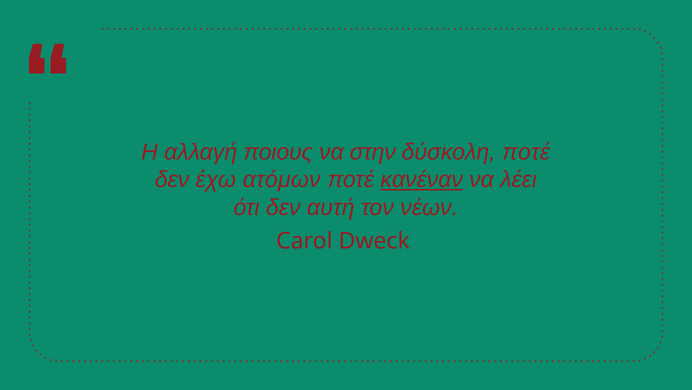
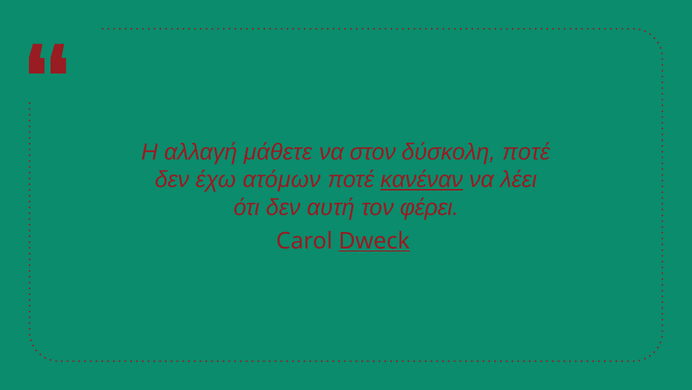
ποιους: ποιους -> μάθετε (278, 152)
στην: στην -> στον (373, 152)
νέων: νέων -> φέρει (429, 207)
Dweck underline: none -> present (374, 241)
